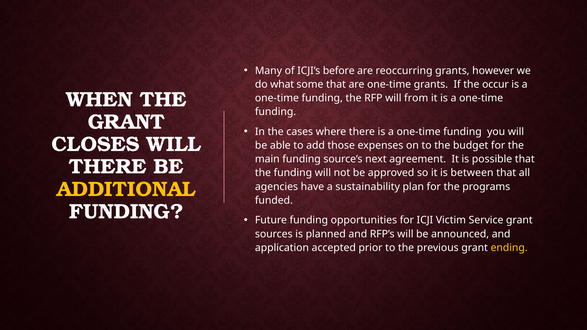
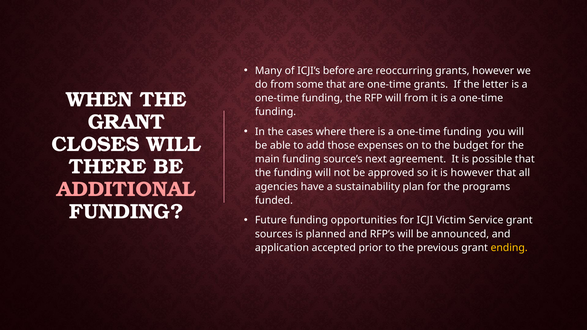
do what: what -> from (282, 84)
occur: occur -> letter (495, 84)
is between: between -> however (472, 173)
ADDITIONAL colour: yellow -> pink (126, 189)
